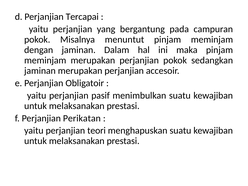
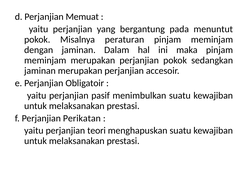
Tercapai: Tercapai -> Memuat (82, 17)
campuran: campuran -> menuntut (213, 29)
menuntut: menuntut -> peraturan (124, 39)
